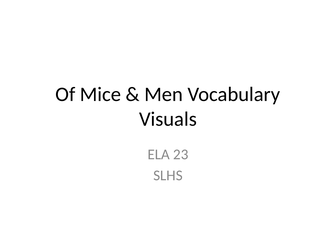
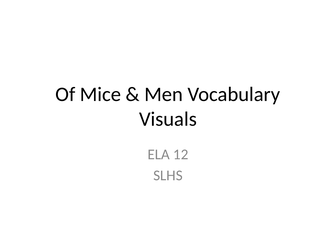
23: 23 -> 12 (181, 154)
